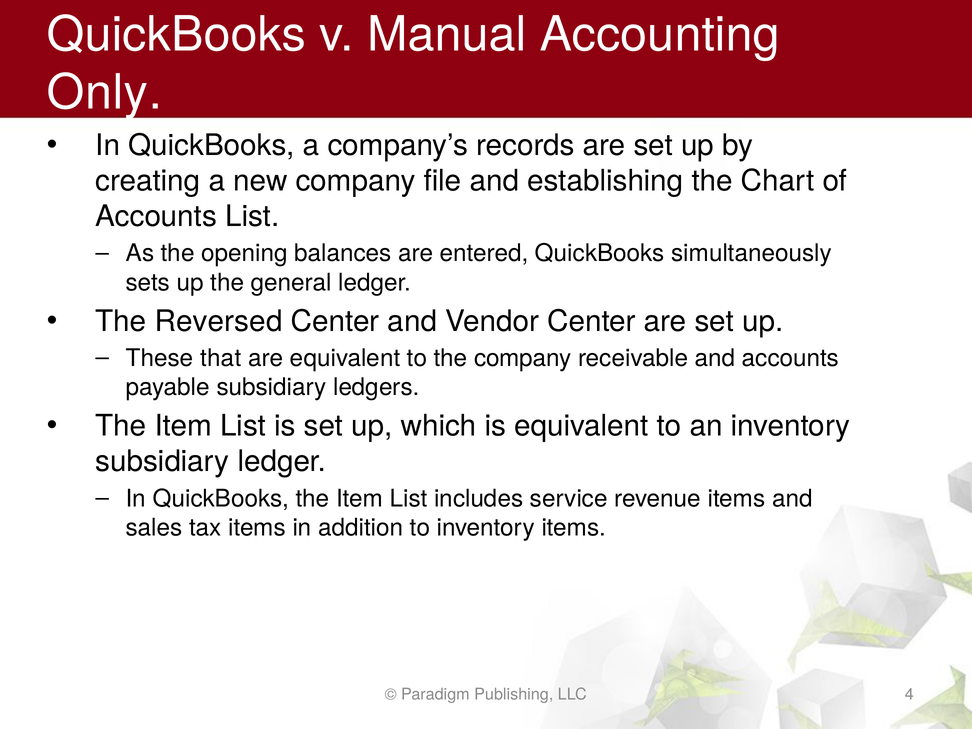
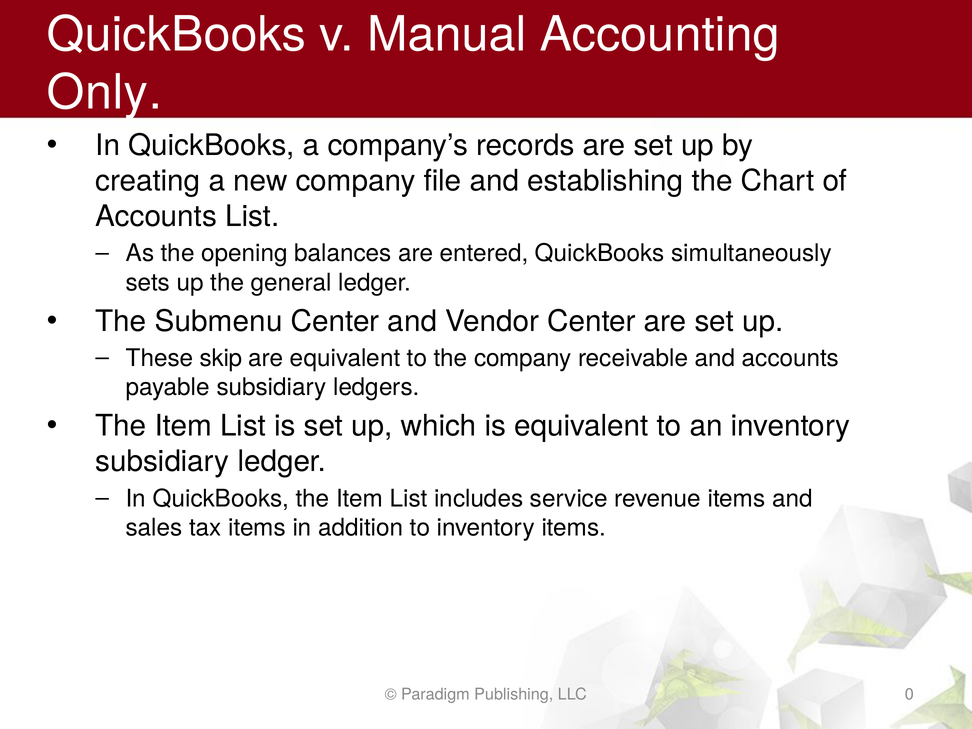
Reversed: Reversed -> Submenu (219, 321)
that: that -> skip (221, 358)
4: 4 -> 0 (909, 694)
